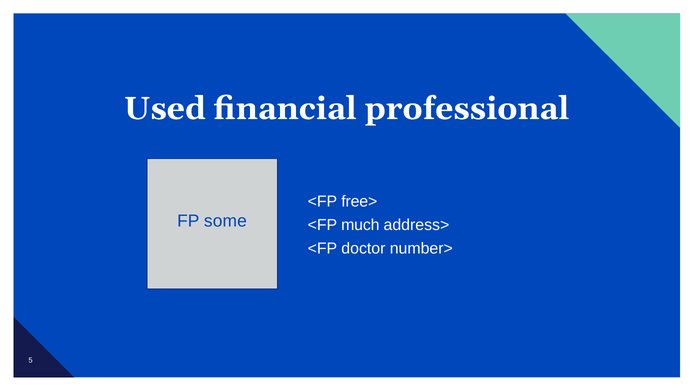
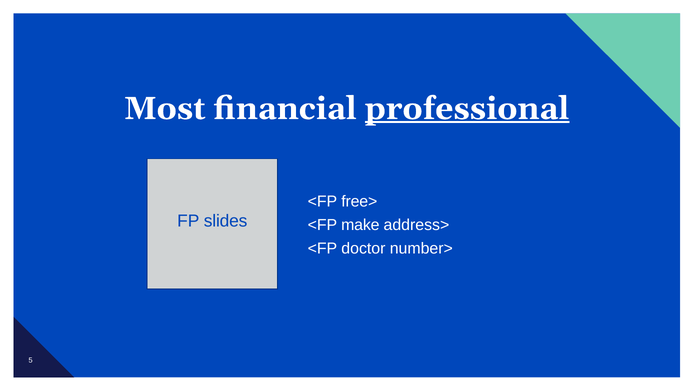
Used: Used -> Most (165, 109)
professional underline: none -> present (467, 109)
some: some -> slides (226, 221)
much: much -> make (360, 225)
